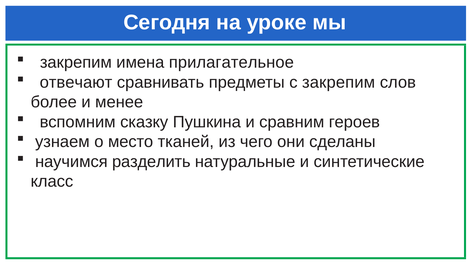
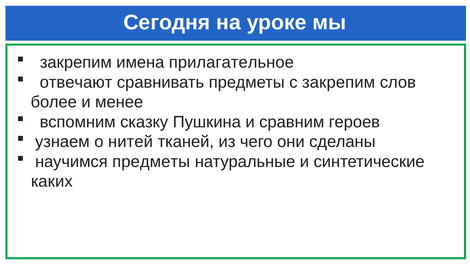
место: место -> нитей (130, 142)
научимся разделить: разделить -> предметы (151, 162)
класс: класс -> каких (52, 182)
